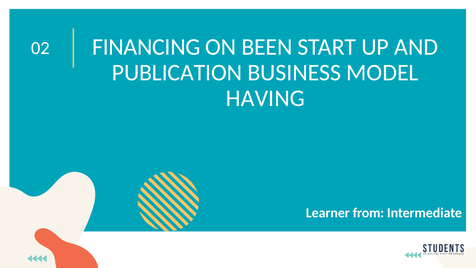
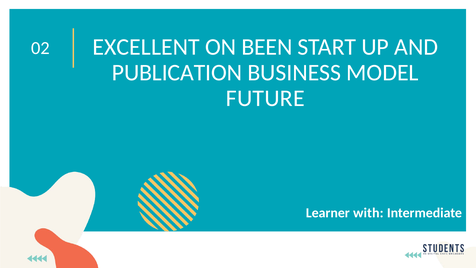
FINANCING: FINANCING -> EXCELLENT (146, 47)
HAVING: HAVING -> FUTURE (265, 98)
from: from -> with (368, 213)
